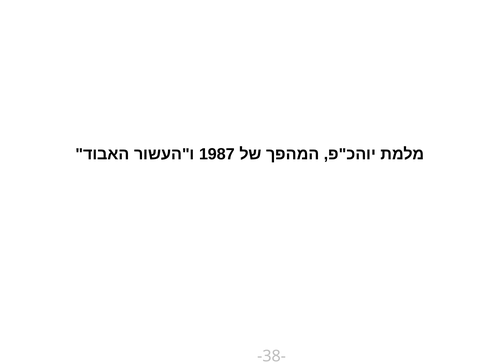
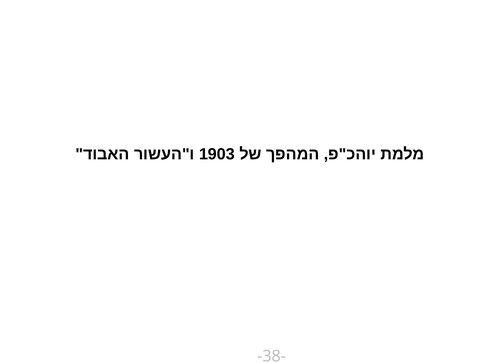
1987: 1987 -> 1903 (217, 154)
